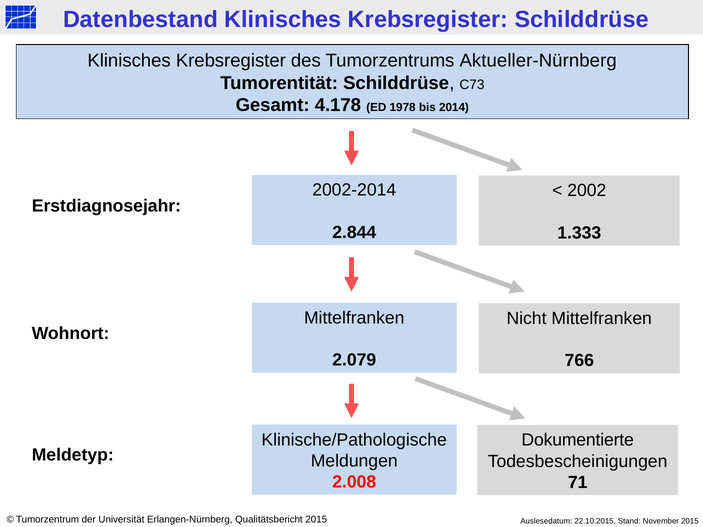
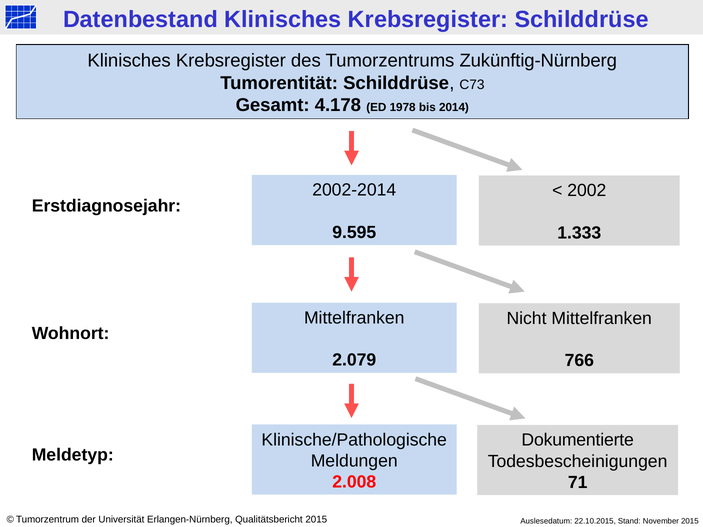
Aktueller-Nürnberg: Aktueller-Nürnberg -> Zukünftig-Nürnberg (538, 61)
2.844: 2.844 -> 9.595 (354, 232)
